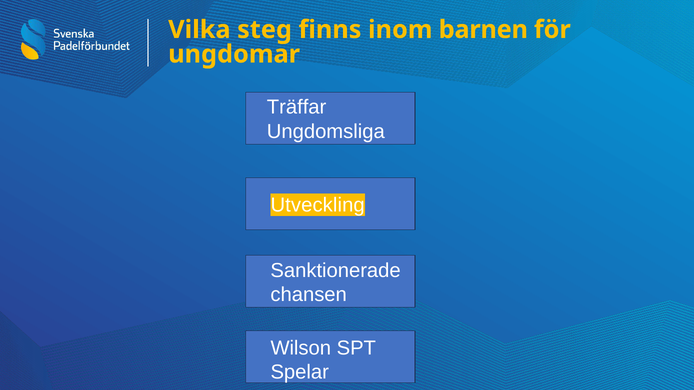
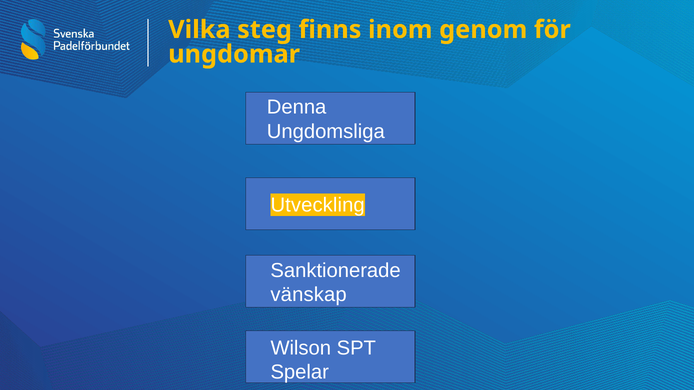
barnen: barnen -> genom (483, 30)
Träffar: Träffar -> Denna (297, 107)
chansen: chansen -> vänskap (309, 295)
